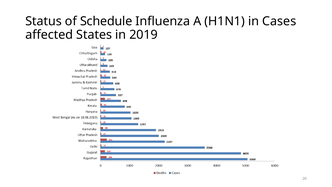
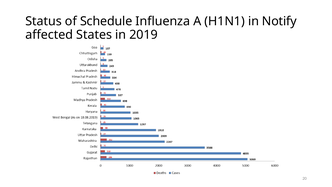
Cases: Cases -> Notify (279, 21)
